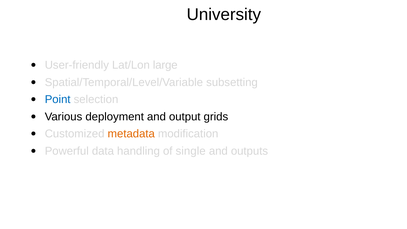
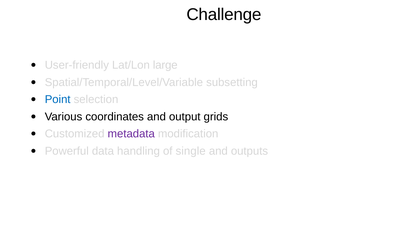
University: University -> Challenge (224, 14)
deployment: deployment -> coordinates (115, 117)
metadata colour: orange -> purple (131, 134)
